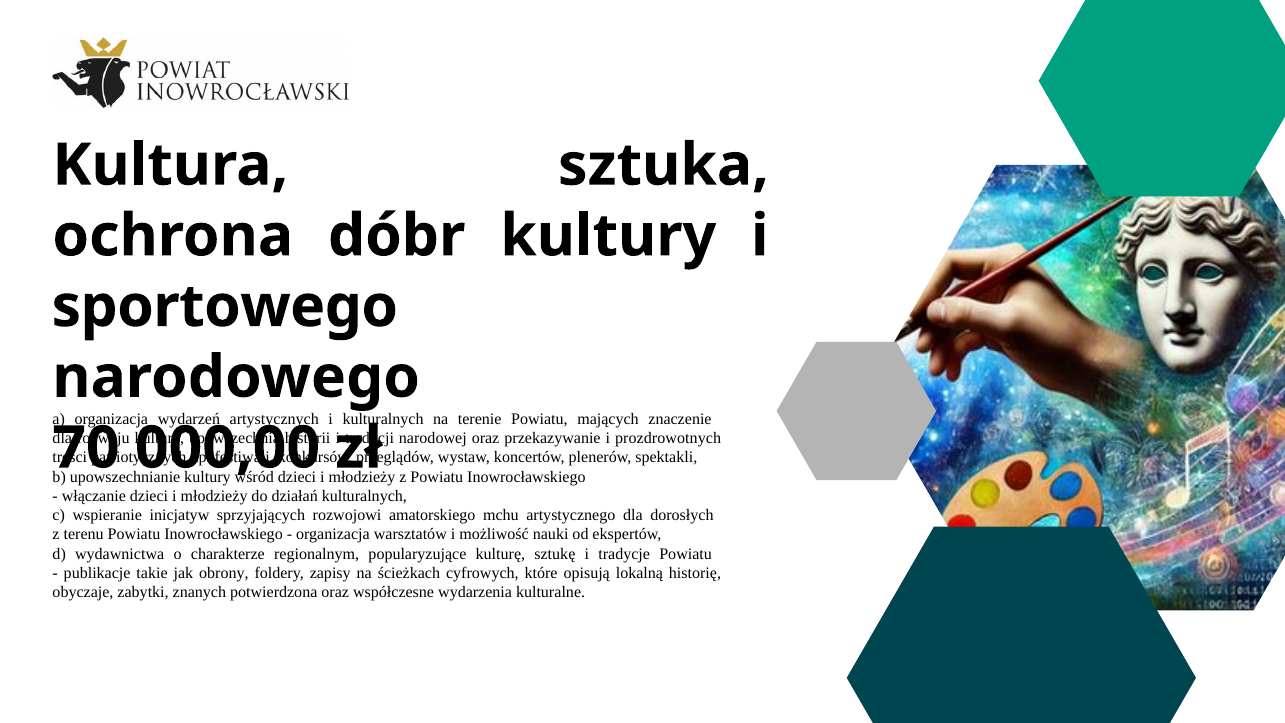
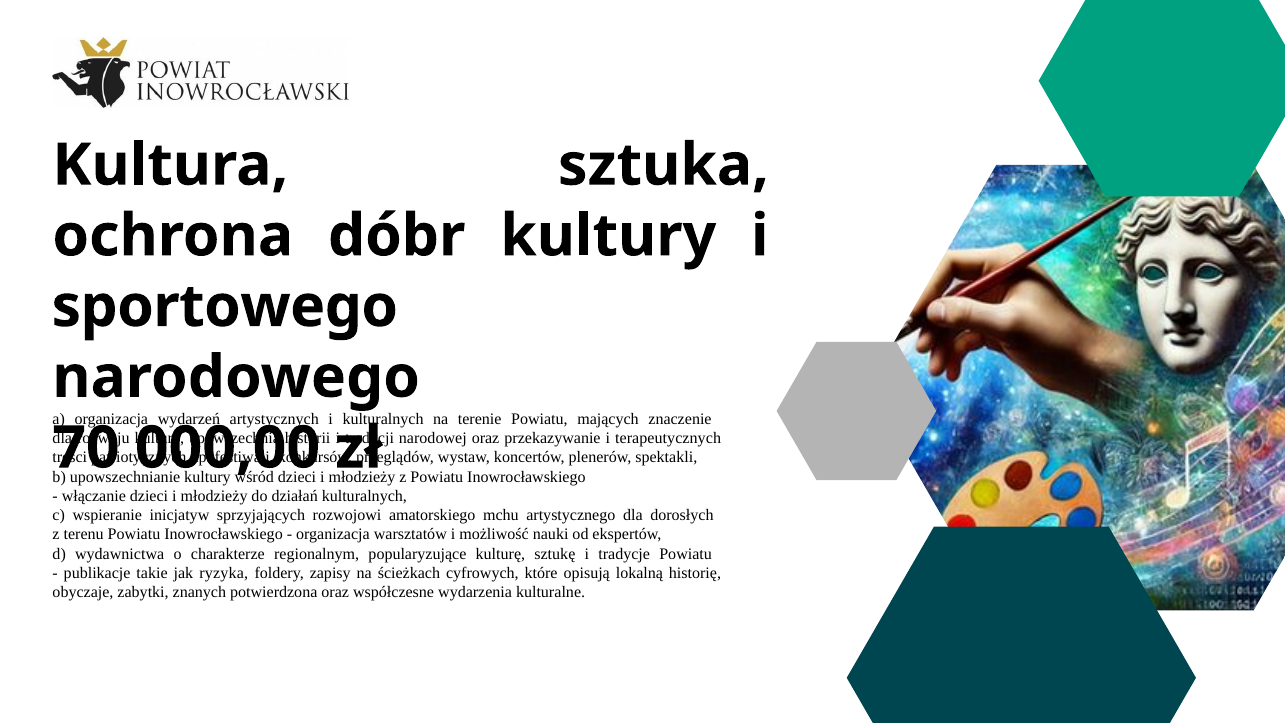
prozdrowotnych: prozdrowotnych -> terapeutycznych (668, 438)
obrony: obrony -> ryzyka (224, 573)
